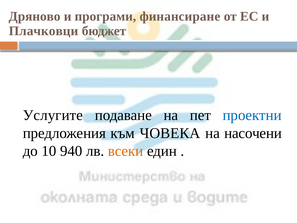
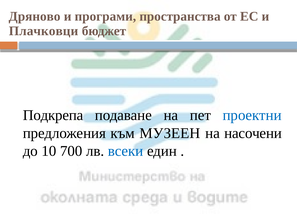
финансиране: финансиране -> пространства (180, 16)
Услугите: Услугите -> Подкрепа (53, 115)
ЧОВЕКА: ЧОВЕКА -> МУЗЕЕН (170, 133)
940: 940 -> 700 (71, 151)
всеки colour: orange -> blue (126, 151)
